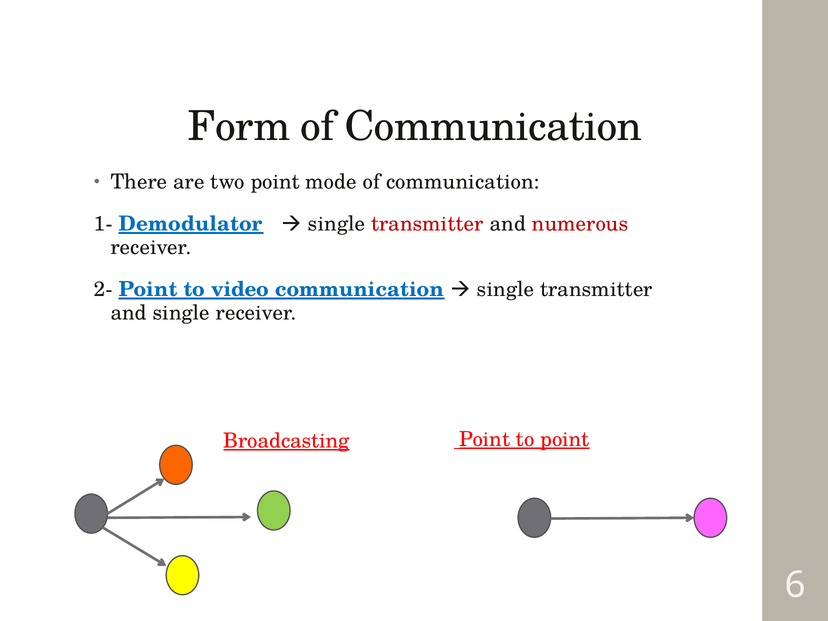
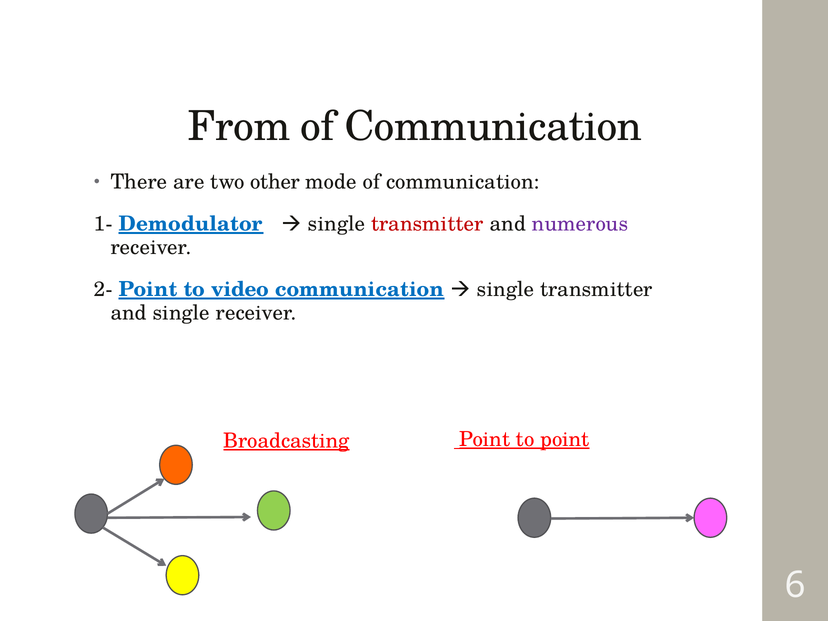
Form: Form -> From (239, 126)
two point: point -> other (275, 182)
numerous colour: red -> purple (580, 224)
